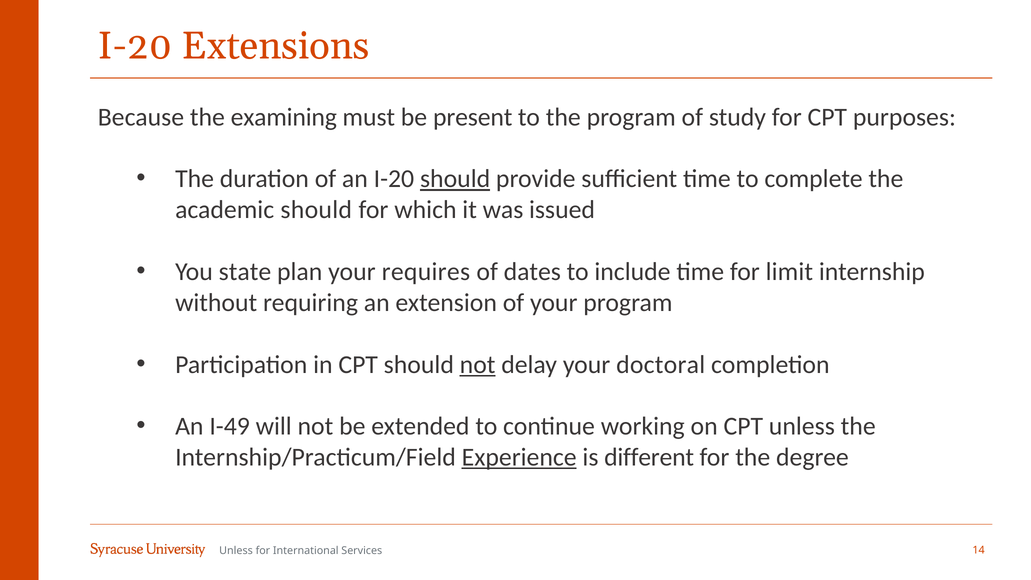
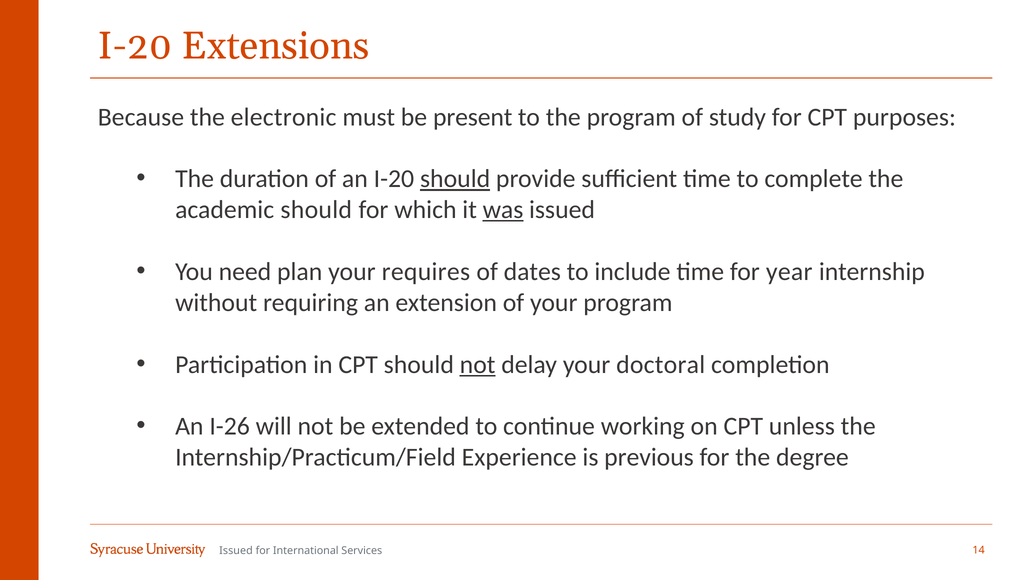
examining: examining -> electronic (284, 117)
was underline: none -> present (503, 210)
state: state -> need (245, 272)
limit: limit -> year (789, 272)
I-49: I-49 -> I-26 (230, 426)
Experience underline: present -> none (519, 457)
different: different -> previous (649, 457)
Unless: Unless -> Issued (236, 551)
